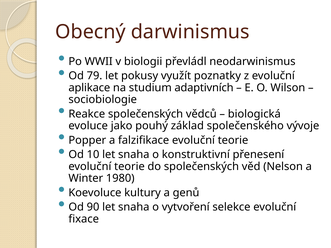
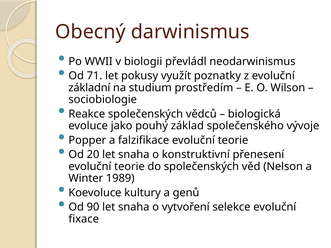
79: 79 -> 71 (95, 76)
aplikace: aplikace -> základní (89, 88)
adaptivních: adaptivních -> prostředím (204, 88)
10: 10 -> 20 (93, 155)
1980: 1980 -> 1989 (120, 179)
